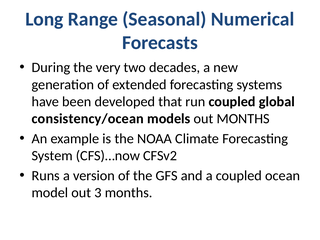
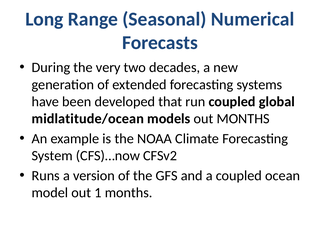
consistency/ocean: consistency/ocean -> midlatitude/ocean (88, 119)
3: 3 -> 1 (98, 193)
